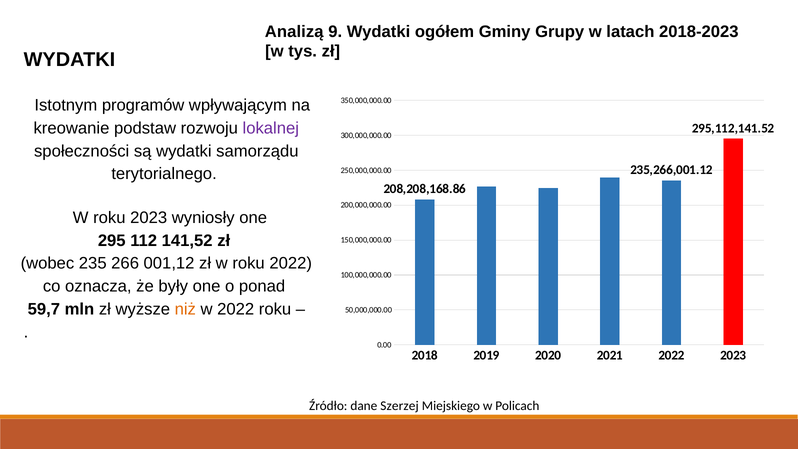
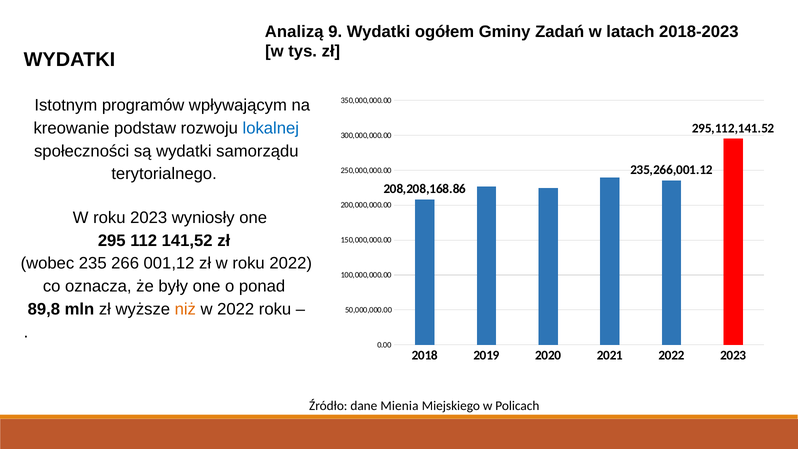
Grupy: Grupy -> Zadań (560, 32)
lokalnej colour: purple -> blue (271, 128)
59,7: 59,7 -> 89,8 (44, 309)
Szerzej: Szerzej -> Mienia (399, 406)
